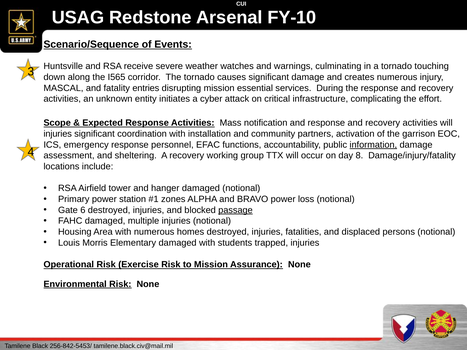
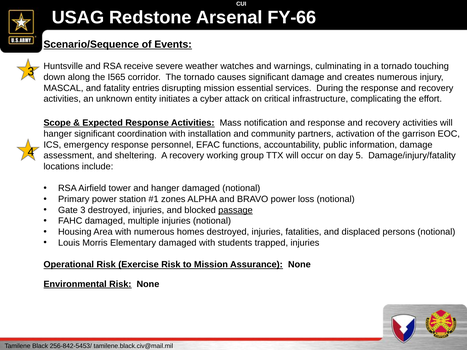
FY-10: FY-10 -> FY-66 (292, 18)
injuries: injuries -> hanger (58, 134)
information underline: present -> none (373, 145)
8: 8 -> 5 (359, 156)
Gate 6: 6 -> 3 (83, 210)
